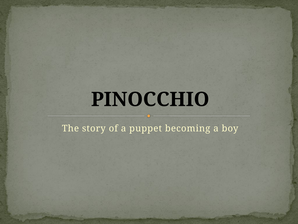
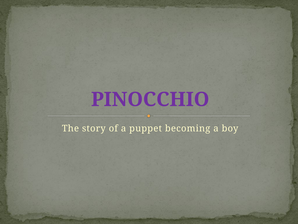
PINOCCHIO colour: black -> purple (150, 99)
